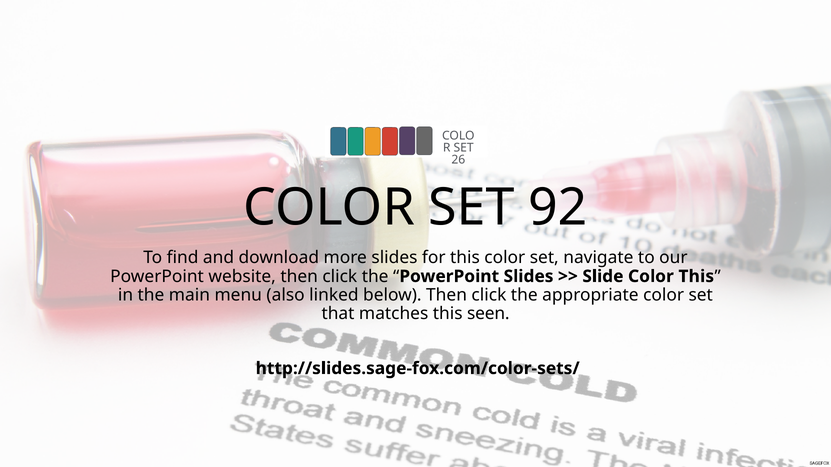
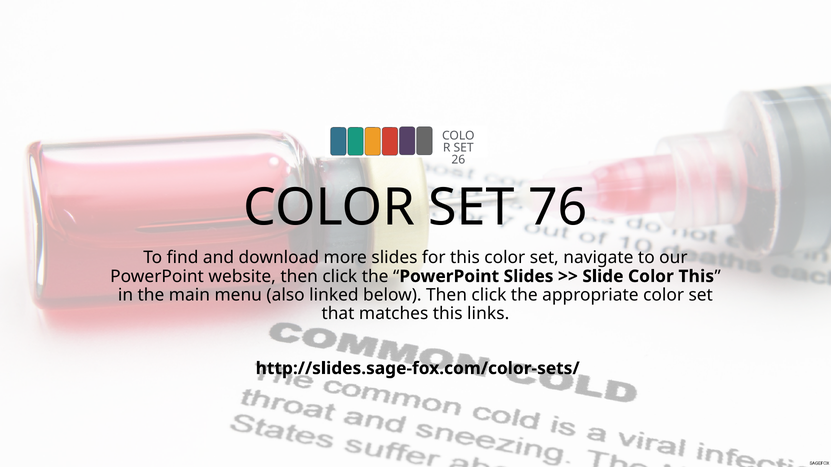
92: 92 -> 76 (558, 208)
seen: seen -> links (488, 314)
